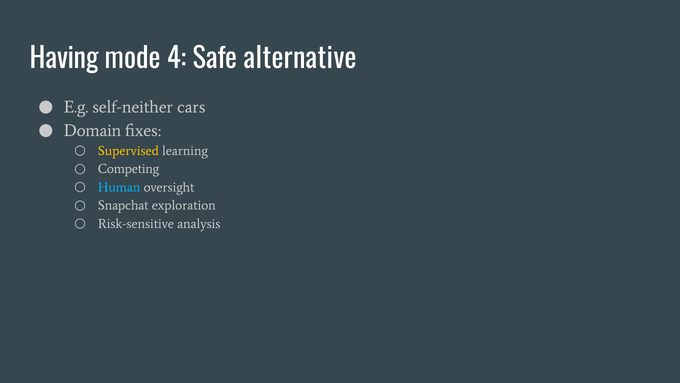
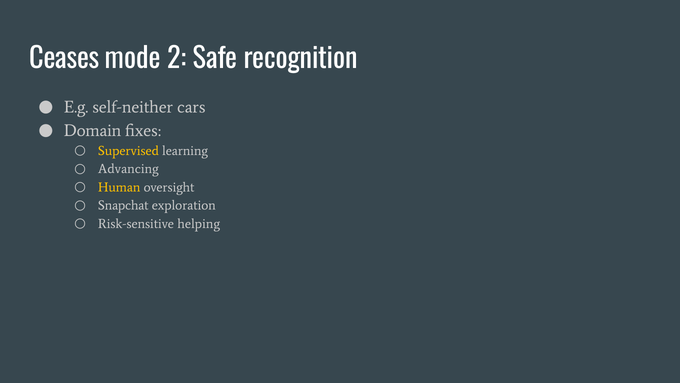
Having: Having -> Ceases (64, 59)
4: 4 -> 2 (177, 59)
alternative: alternative -> recognition (301, 59)
Competing: Competing -> Advancing (128, 169)
Human colour: light blue -> yellow (119, 187)
analysis: analysis -> helping (199, 224)
